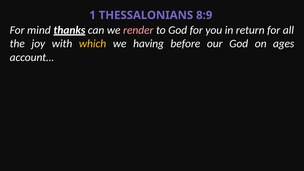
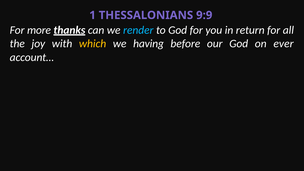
8:9: 8:9 -> 9:9 (204, 15)
mind: mind -> more (39, 30)
render colour: pink -> light blue (138, 30)
ages: ages -> ever (284, 44)
